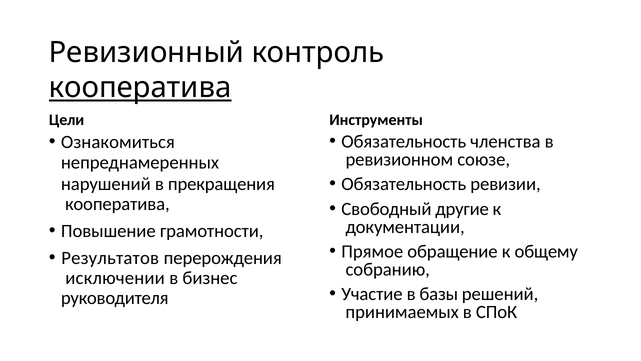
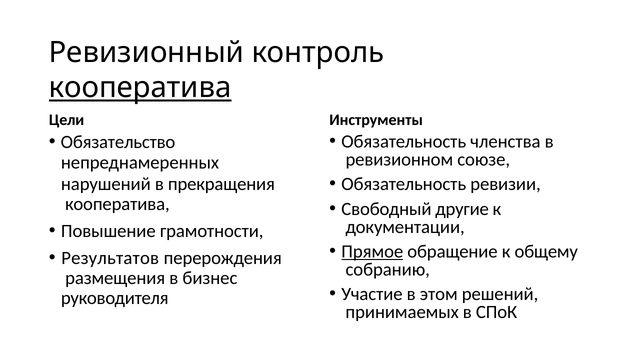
Ознакомиться: Ознакомиться -> Обязательство (118, 142)
Прямое underline: none -> present (372, 251)
исключении: исключении -> размещения (115, 278)
базы: базы -> этом (439, 294)
